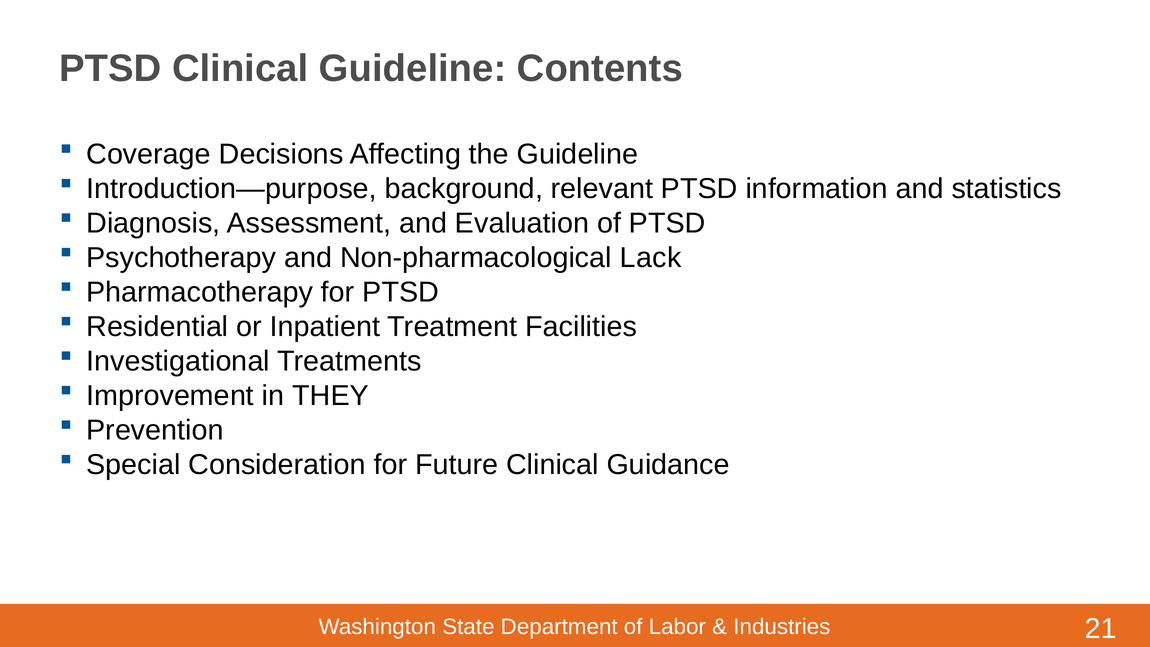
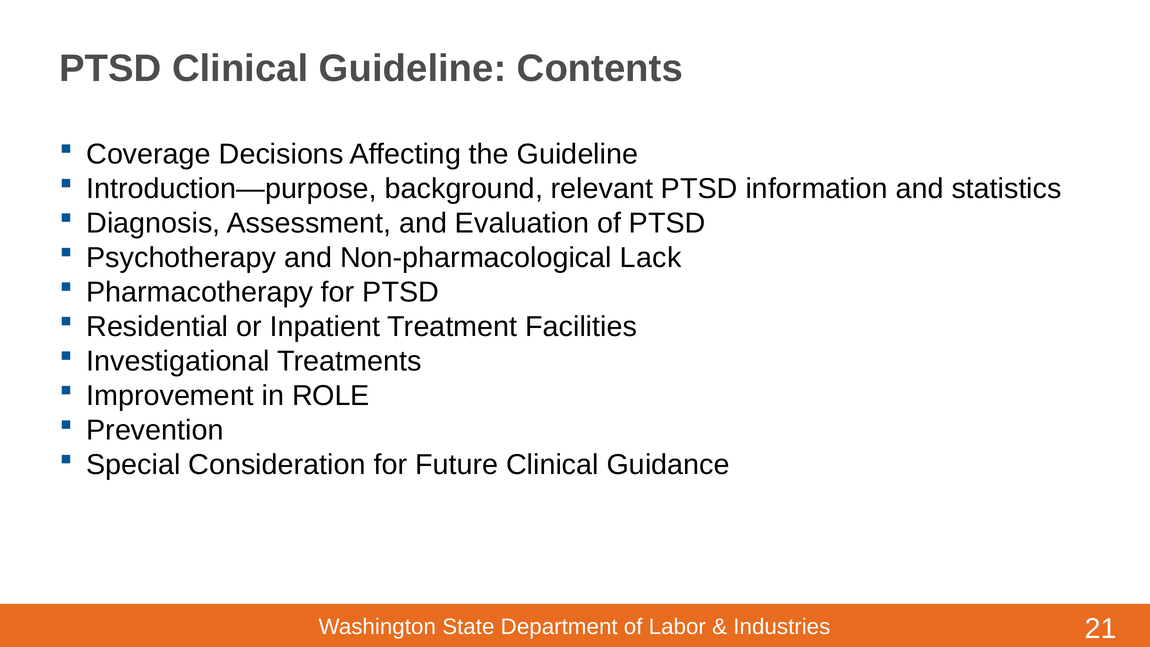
THEY: THEY -> ROLE (331, 396)
